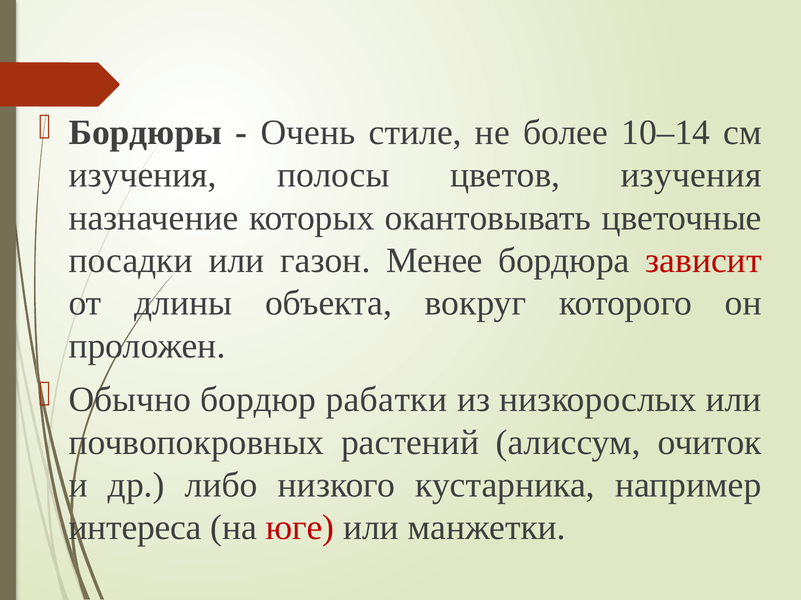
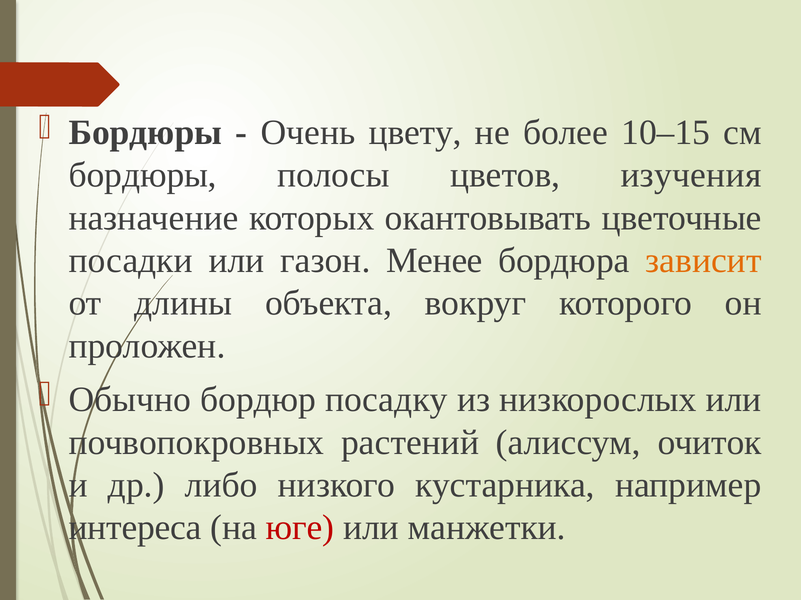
стиле: стиле -> цвету (415, 133)
10–14: 10–14 -> 10–15 (666, 133)
изучения: изучения -> бордюры (143, 175)
зависит colour: red -> orange (704, 261)
рабатки: рабатки -> посадку (387, 400)
